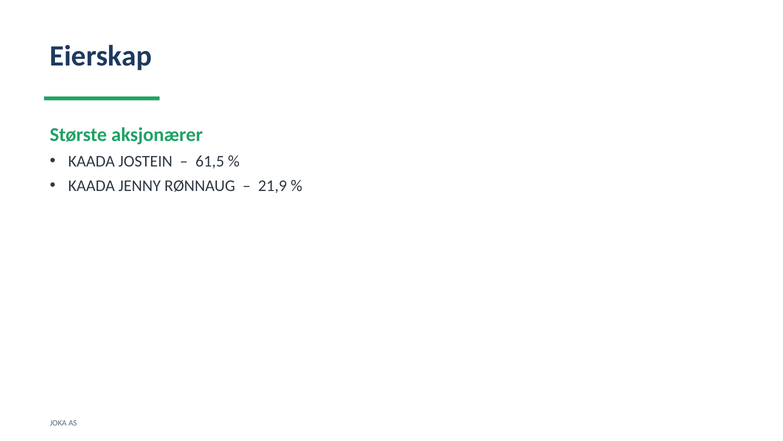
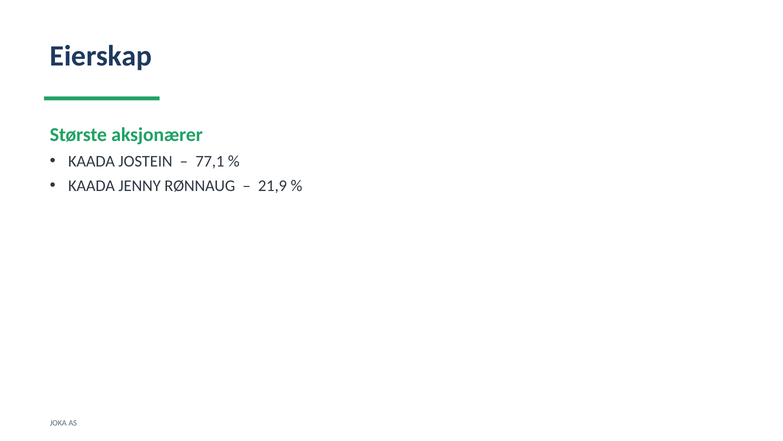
61,5: 61,5 -> 77,1 (210, 161)
